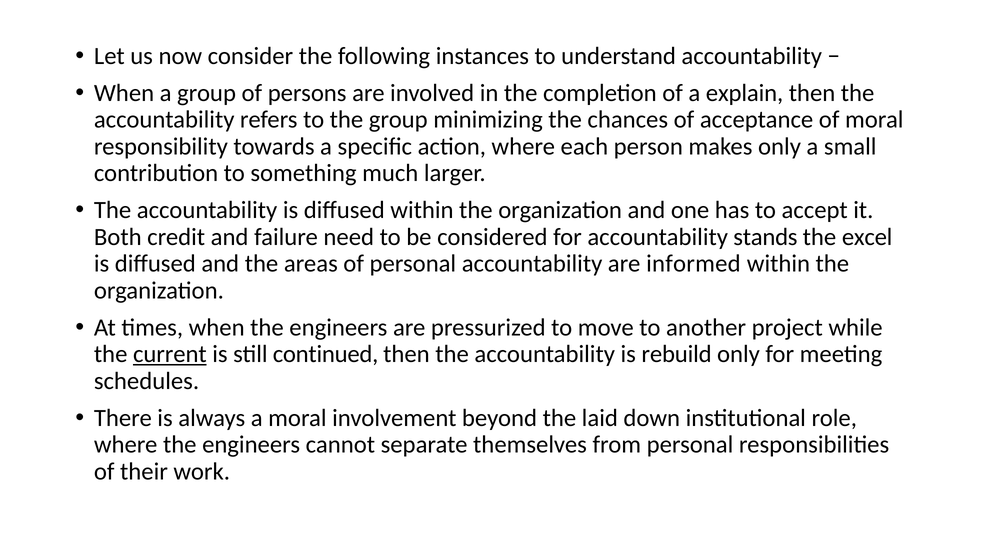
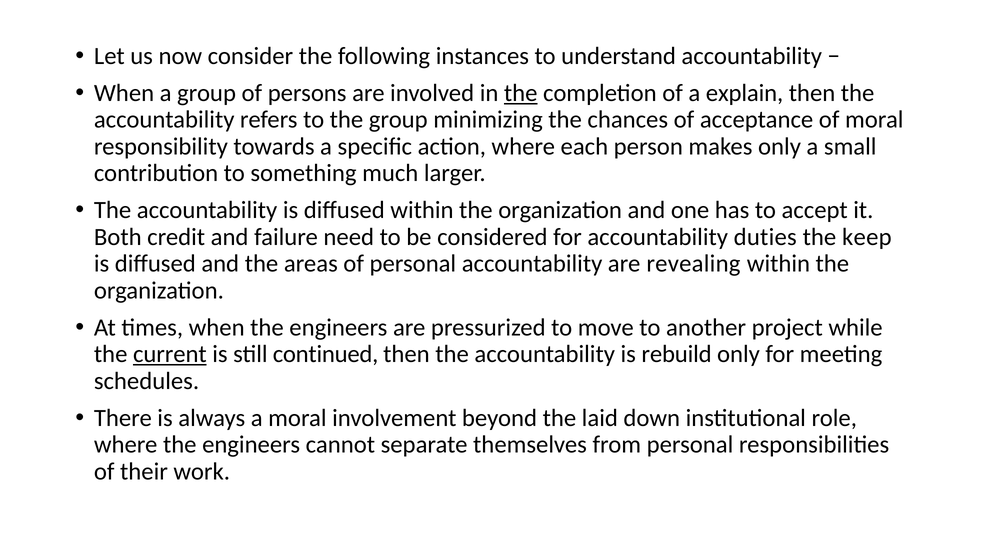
the underline: none -> present (521, 93)
stands: stands -> duties (765, 237)
excel: excel -> keep (867, 237)
informed: informed -> revealing (693, 263)
